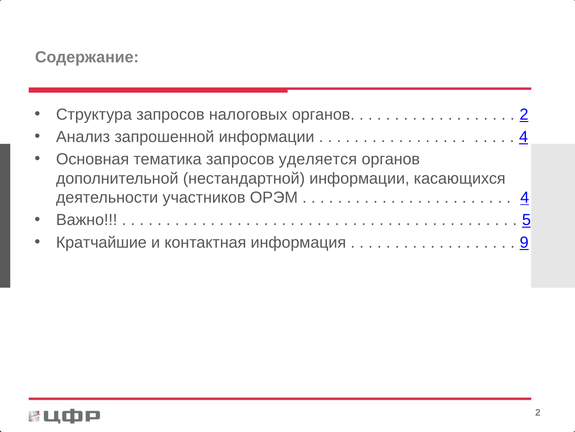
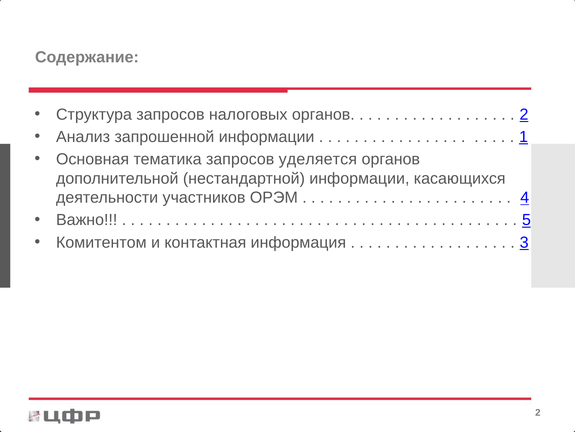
4: 4 -> 1 (524, 137)
Кратчайшие: Кратчайшие -> Комитентом (101, 242)
9: 9 -> 3 (524, 242)
